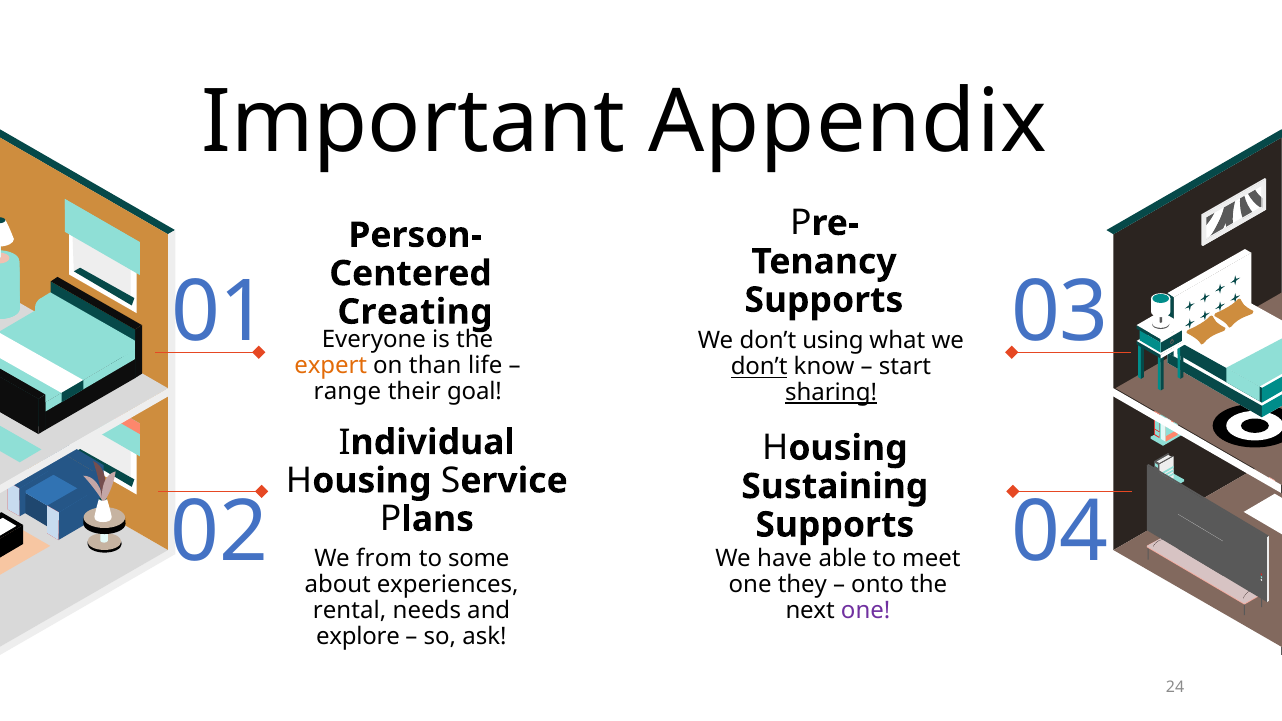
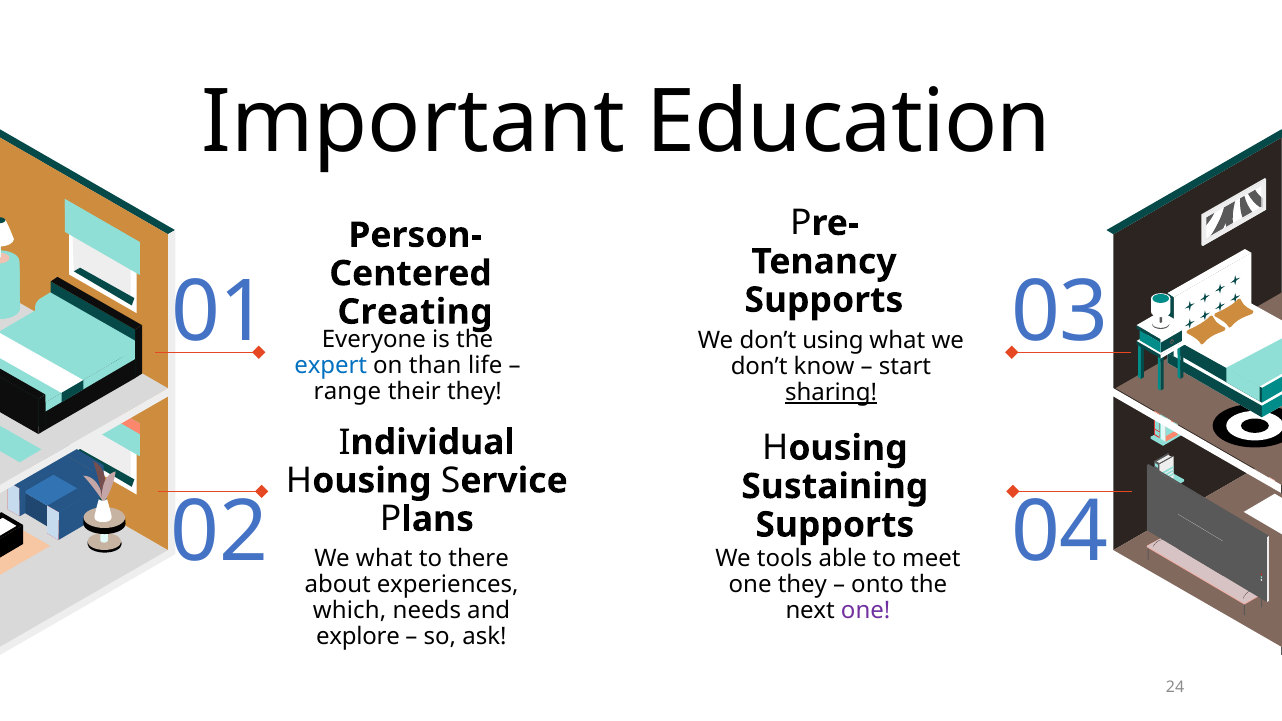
Appendix: Appendix -> Education (849, 123)
expert colour: orange -> blue (331, 366)
don’t underline: present -> none (759, 367)
their goal: goal -> they (475, 392)
We from: from -> what (384, 559)
some: some -> there (479, 559)
have: have -> tools (785, 559)
rental: rental -> which (350, 611)
